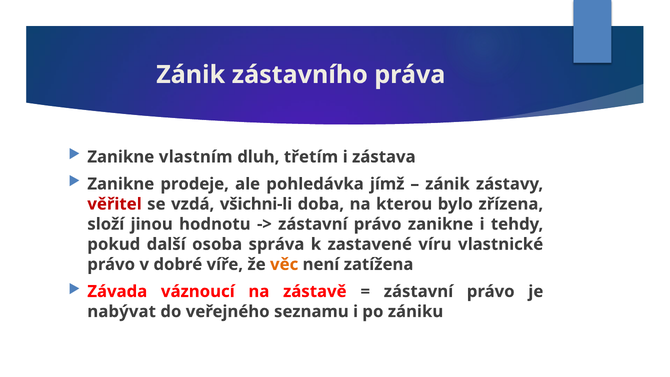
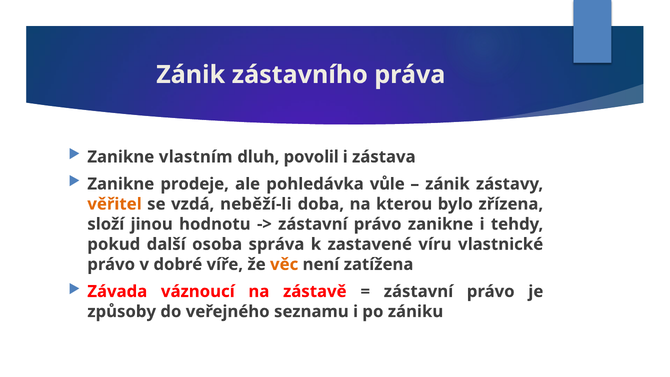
třetím: třetím -> povolil (311, 157)
jímž: jímž -> vůle (387, 184)
věřitel colour: red -> orange (114, 204)
všichni-li: všichni-li -> neběží-li (256, 204)
nabývat: nabývat -> způsoby (122, 311)
